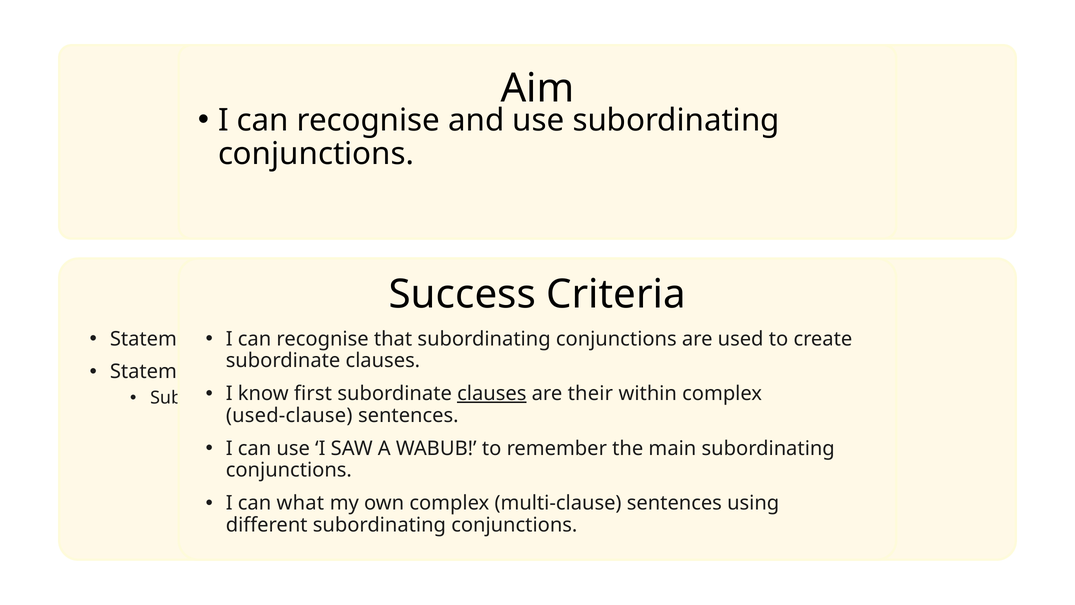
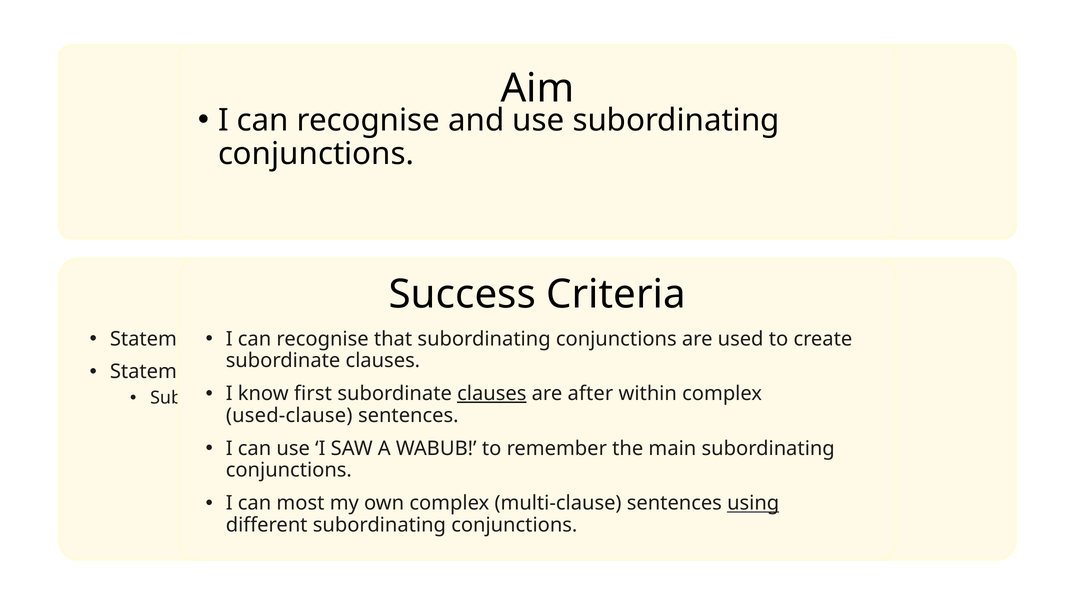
their: their -> after (590, 393)
what: what -> most (300, 503)
using underline: none -> present (753, 503)
